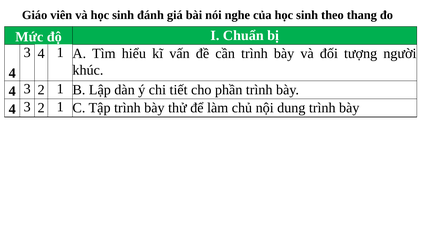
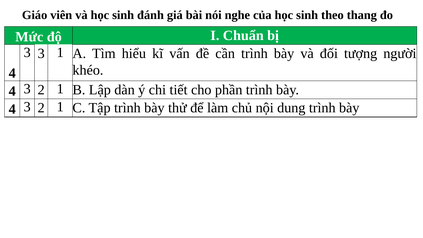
3 4: 4 -> 3 (41, 54)
khúc: khúc -> khéo (88, 70)
